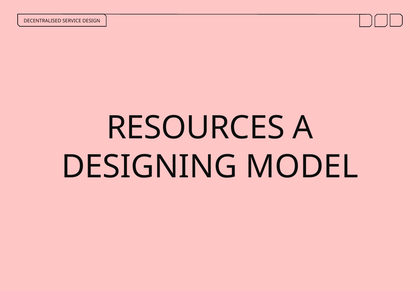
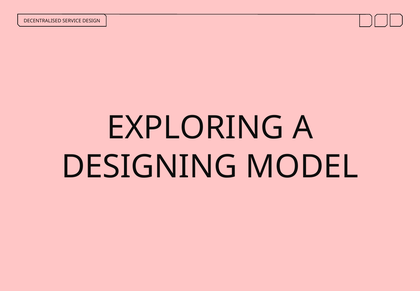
RESOURCES: RESOURCES -> EXPLORING (195, 128)
